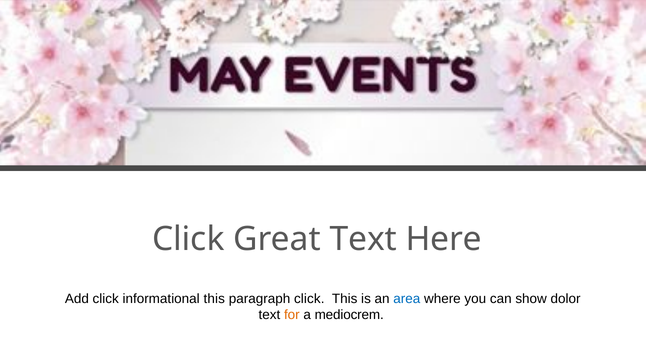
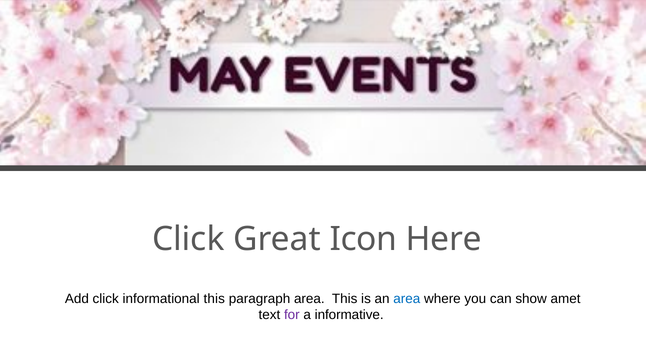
Great Text: Text -> Icon (363, 240)
paragraph click: click -> area (309, 299)
dolor: dolor -> amet (566, 299)
for colour: orange -> purple (292, 315)
mediocrem: mediocrem -> informative (349, 315)
